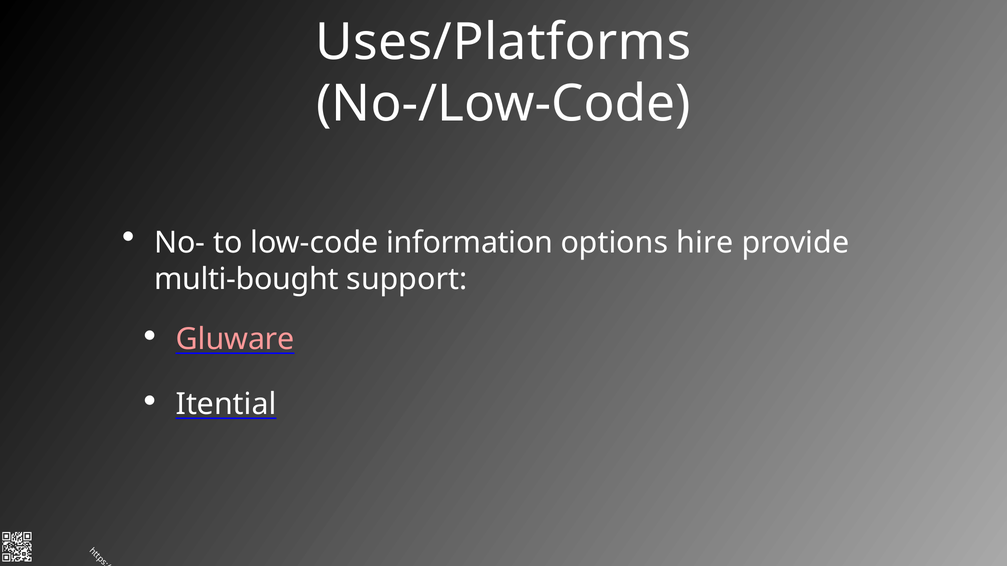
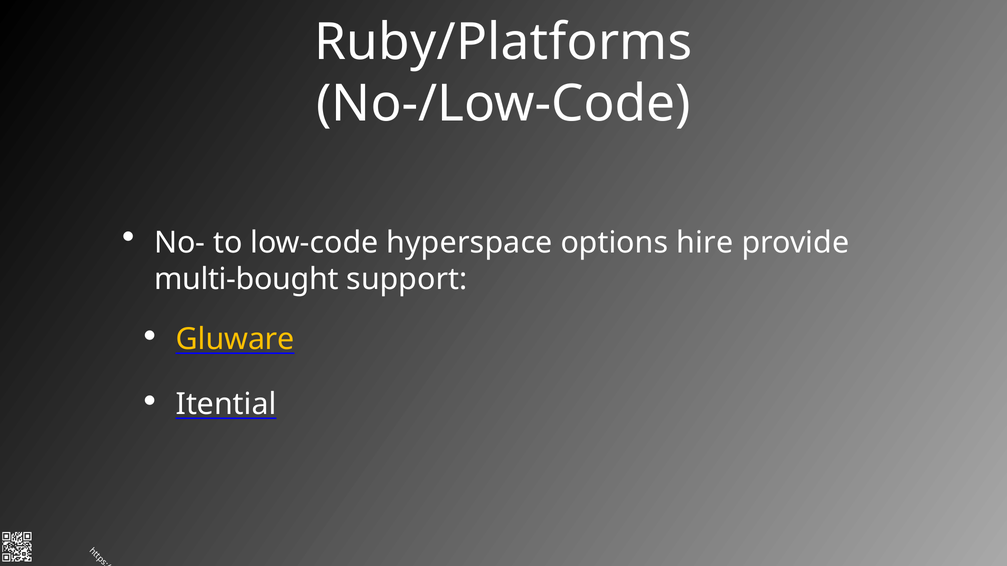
Uses/Platforms: Uses/Platforms -> Ruby/Platforms (503, 42)
information: information -> hyperspace (469, 243)
Gluware colour: pink -> yellow (235, 340)
